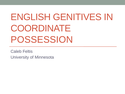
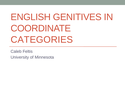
POSSESSION: POSSESSION -> CATEGORIES (42, 39)
